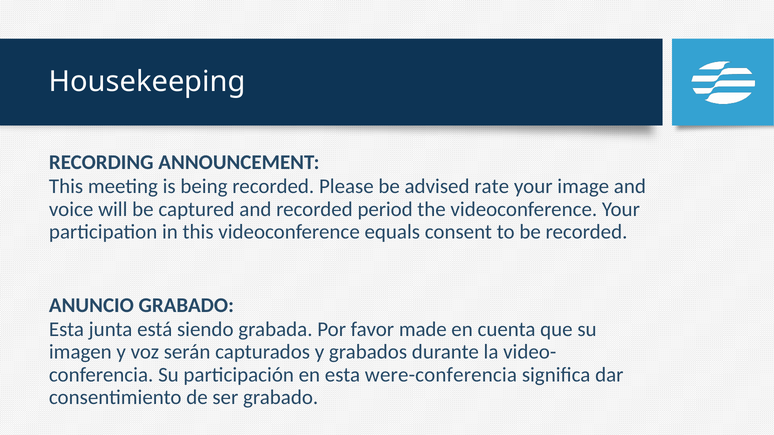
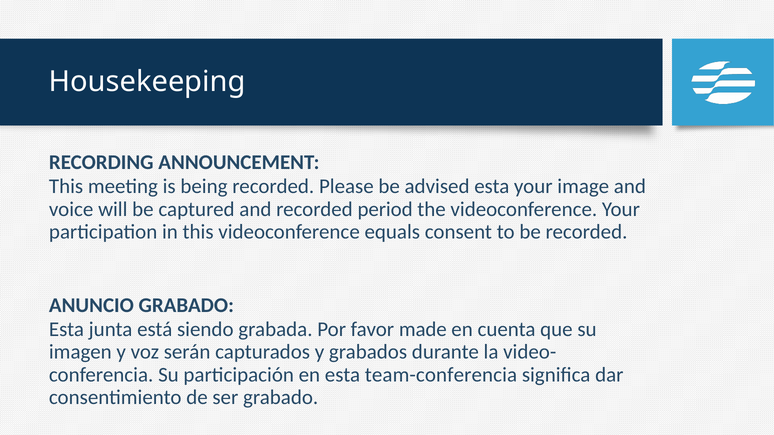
advised rate: rate -> esta (492, 187)
were-conferencia: were-conferencia -> team-conferencia (441, 375)
